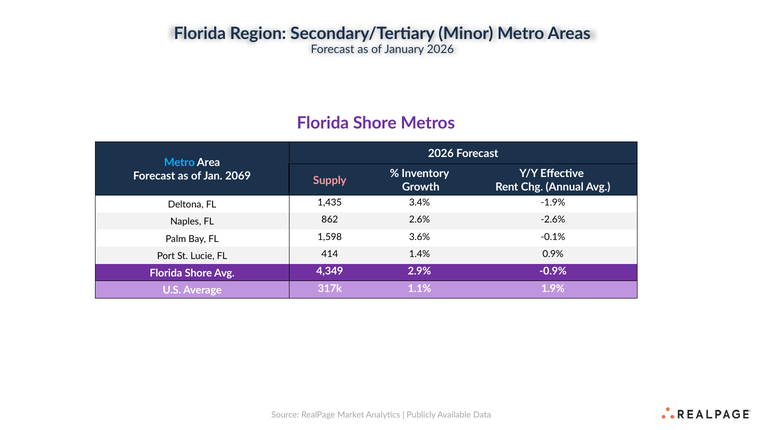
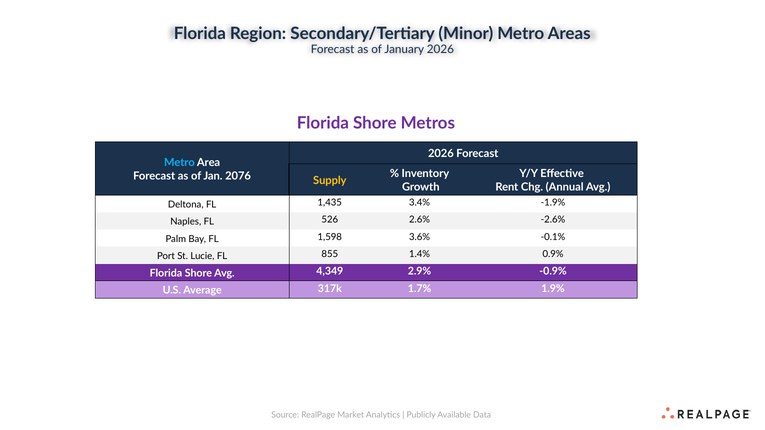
2069: 2069 -> 2076 (238, 176)
Supply colour: pink -> yellow (330, 180)
862: 862 -> 526 (330, 220)
414: 414 -> 855 (330, 254)
1.1%: 1.1% -> 1.7% (420, 289)
